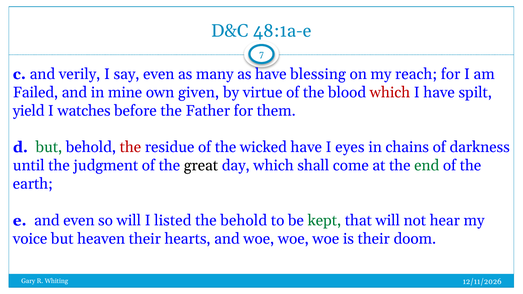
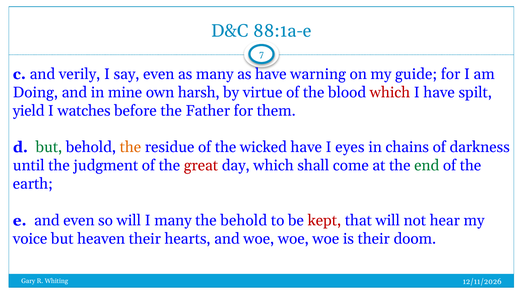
48:1a-e: 48:1a-e -> 88:1a-e (282, 31)
blessing: blessing -> warning (318, 74)
reach: reach -> guide (416, 74)
Failed: Failed -> Doing (35, 92)
given: given -> harsh (199, 92)
the colour: red -> orange (130, 147)
great colour: black -> red (201, 166)
I listed: listed -> many (173, 221)
kept colour: green -> red (324, 221)
